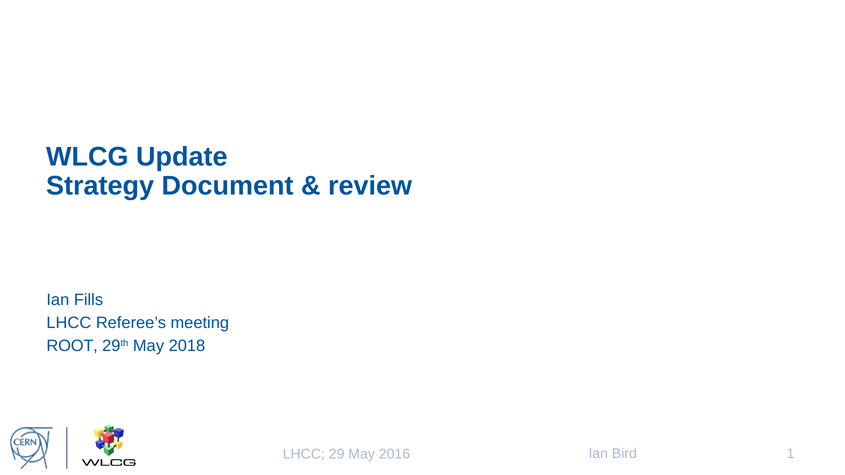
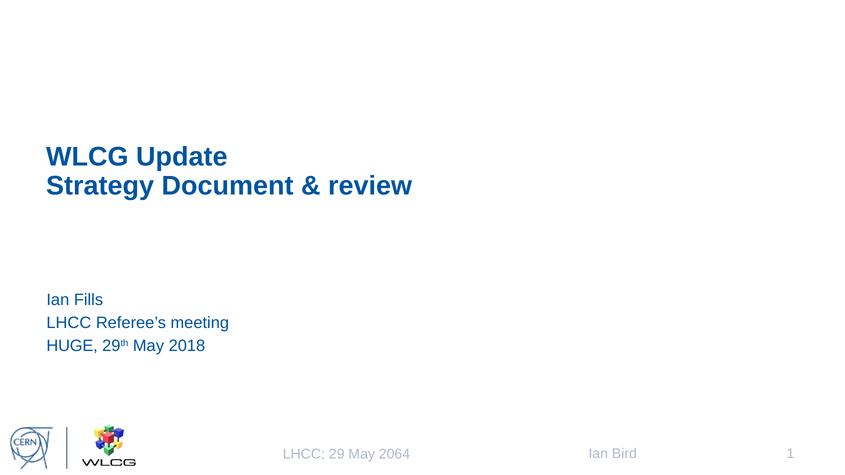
ROOT: ROOT -> HUGE (72, 346)
2016: 2016 -> 2064 (394, 455)
